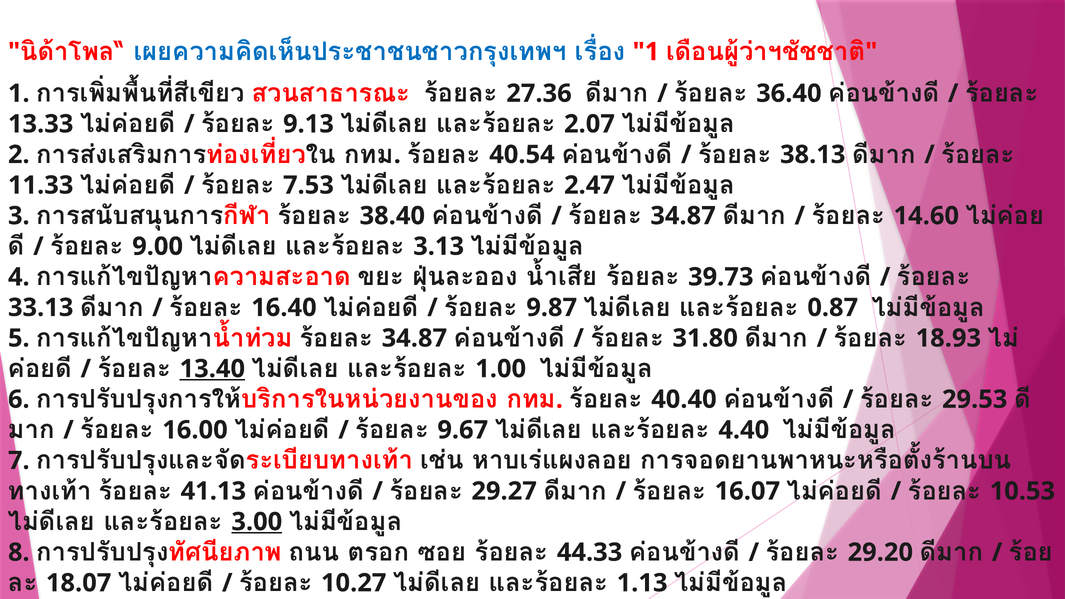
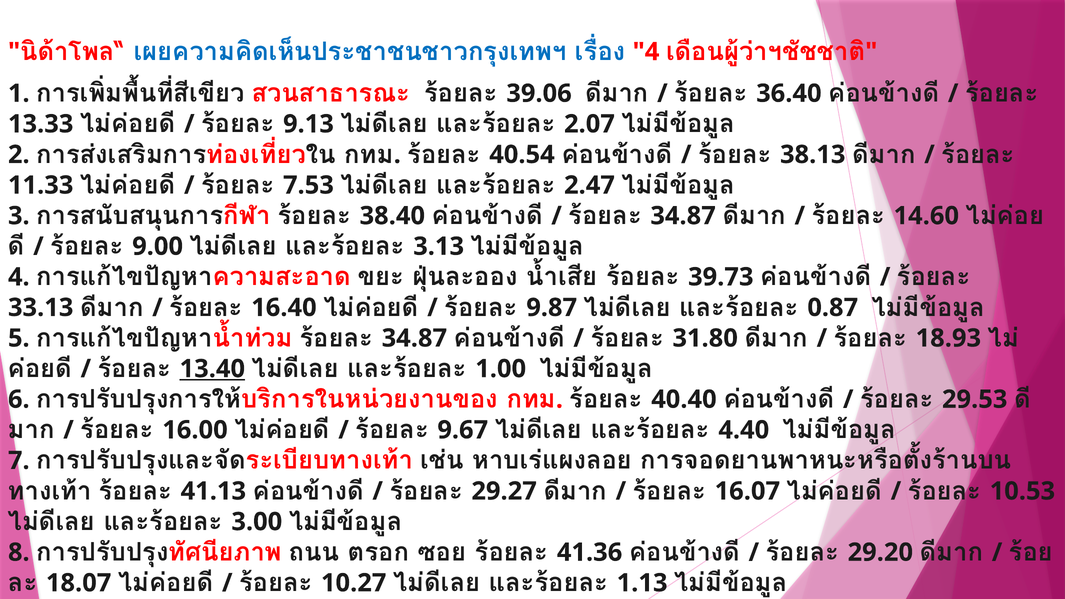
1: 1 -> 4 (646, 52)
27.36: 27.36 -> 39.06 (539, 93)
3.00 underline: present -> none (257, 522)
44.33: 44.33 -> 41.36 (590, 552)
